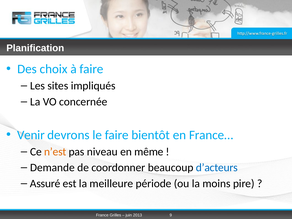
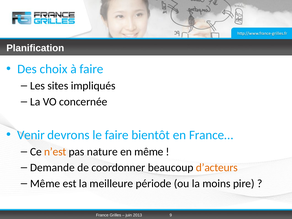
niveau: niveau -> nature (102, 152)
d’acteurs colour: blue -> orange (217, 168)
Assuré: Assuré -> Même (45, 184)
